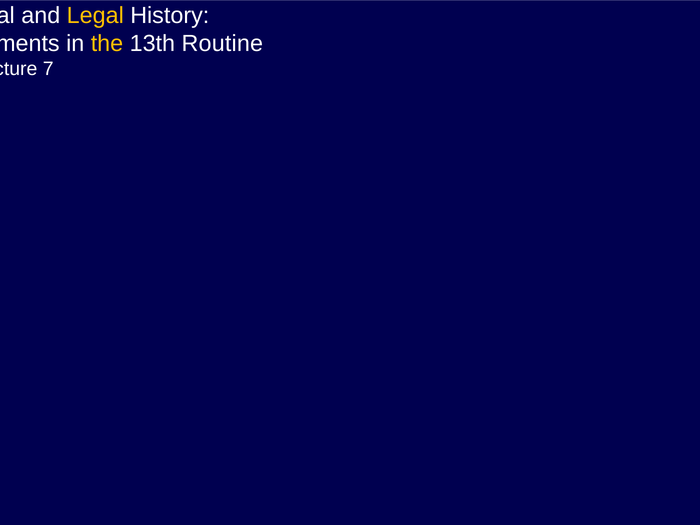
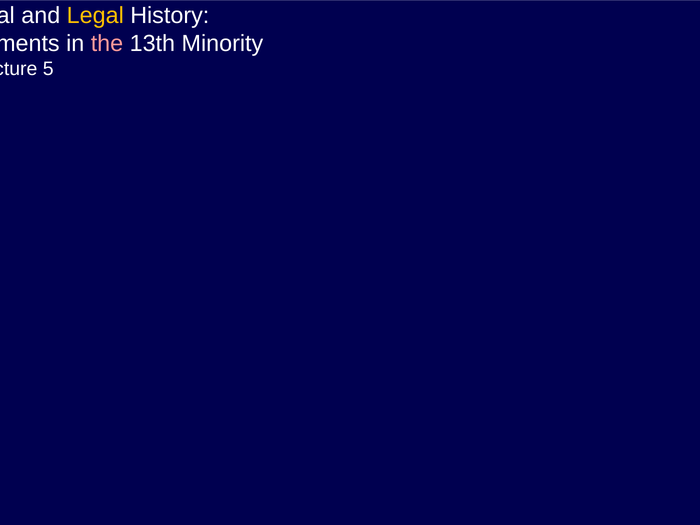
the colour: yellow -> pink (107, 44)
Routine: Routine -> Minority (222, 44)
7: 7 -> 5 (48, 69)
